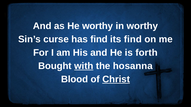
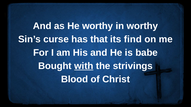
has find: find -> that (99, 39)
forth: forth -> babe (147, 53)
hosanna: hosanna -> strivings (133, 66)
Christ underline: present -> none (116, 80)
